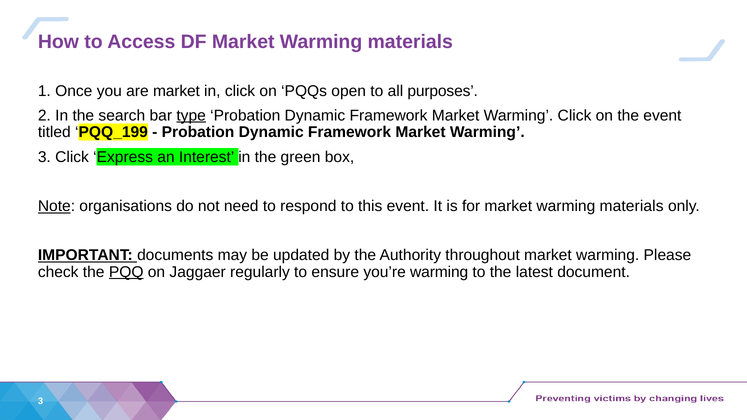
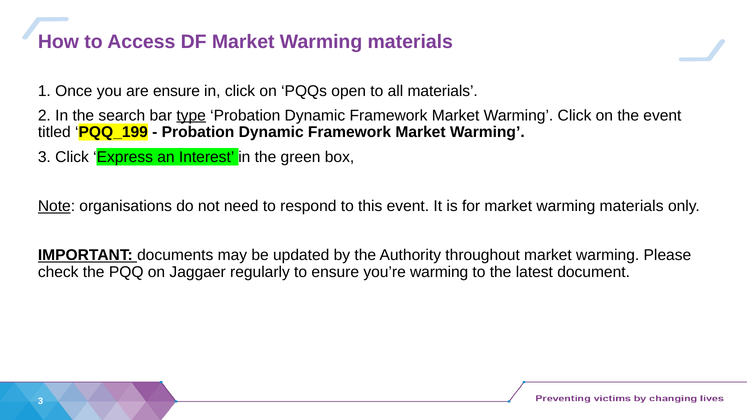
are market: market -> ensure (176, 91)
all purposes: purposes -> materials (443, 91)
PQQ underline: present -> none (126, 272)
